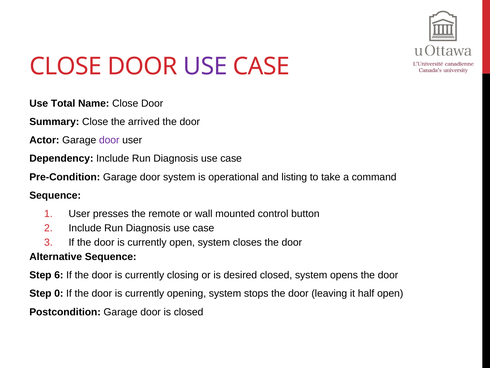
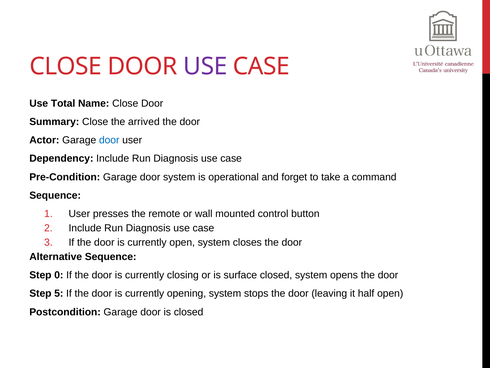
door colour: purple -> blue (109, 140)
listing: listing -> forget (294, 177)
6: 6 -> 0 (59, 275)
desired: desired -> surface (240, 275)
0: 0 -> 5 (59, 293)
